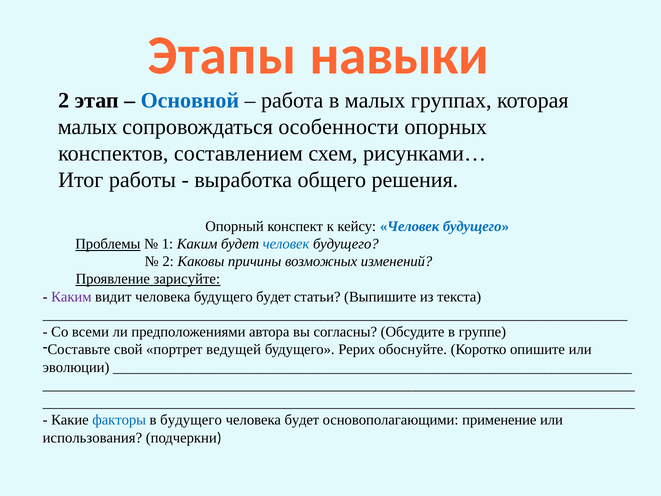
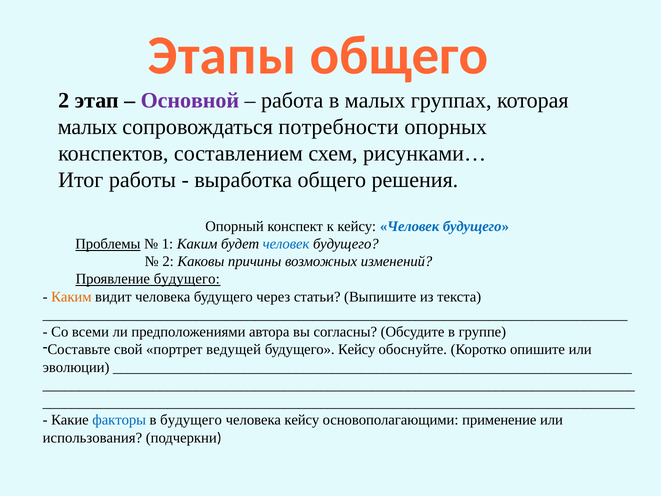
Этапы навыки: навыки -> общего (399, 56)
Основной colour: blue -> purple (190, 101)
особенности: особенности -> потребности (339, 127)
Проявление зарисуйте: зарисуйте -> будущего (187, 279)
Каким colour: purple -> orange (71, 297)
будущего будет: будет -> через (273, 297)
будущего Рерих: Рерих -> Кейсу (357, 349)
человека будет: будет -> кейсу (302, 420)
